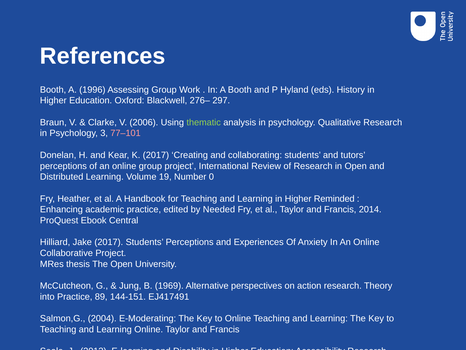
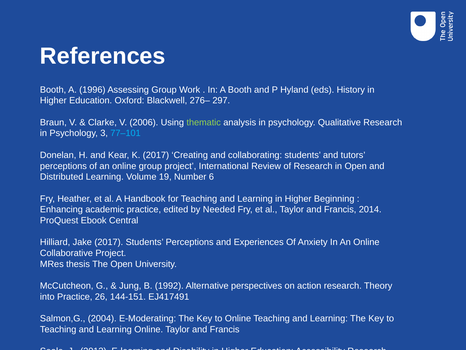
77–101 colour: pink -> light blue (126, 133)
0: 0 -> 6 (211, 177)
Reminded: Reminded -> Beginning (334, 198)
1969: 1969 -> 1992 (169, 285)
89: 89 -> 26 (101, 296)
